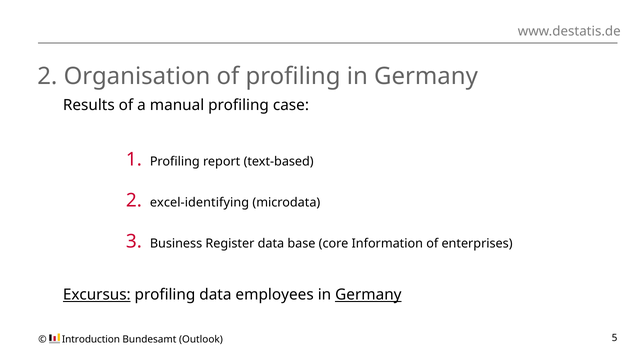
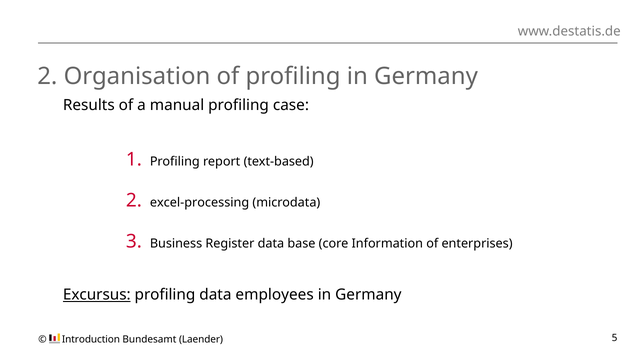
excel-identifying: excel-identifying -> excel-processing (200, 202)
Germany underline: present -> none (368, 295)
Outlook: Outlook -> Laender (201, 340)
